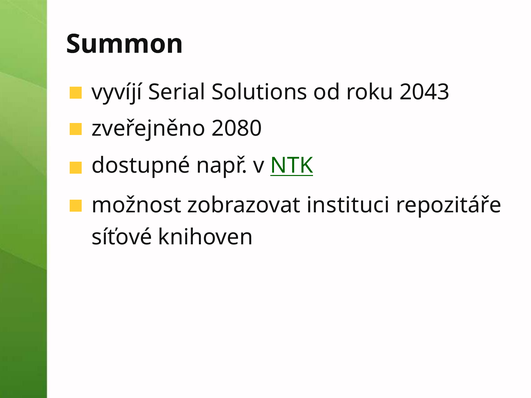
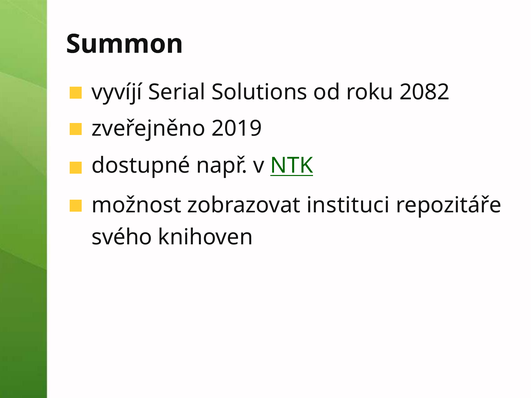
2043: 2043 -> 2082 (425, 92)
2080: 2080 -> 2019 (237, 129)
síťové: síťové -> svého (122, 237)
